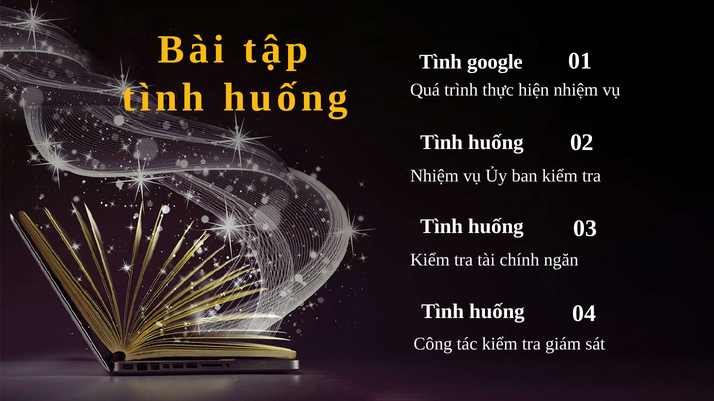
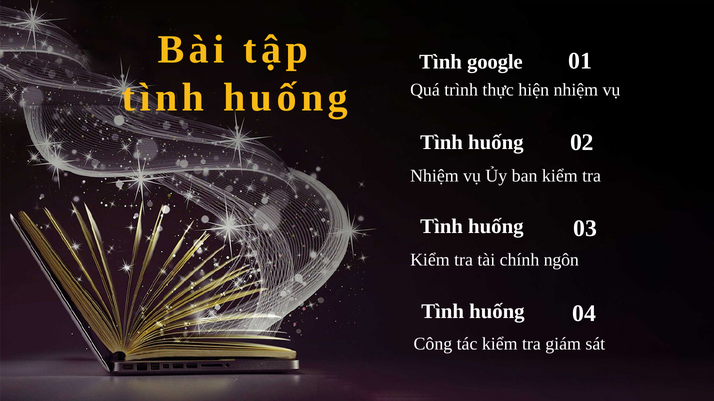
ngăn: ngăn -> ngôn (561, 260)
